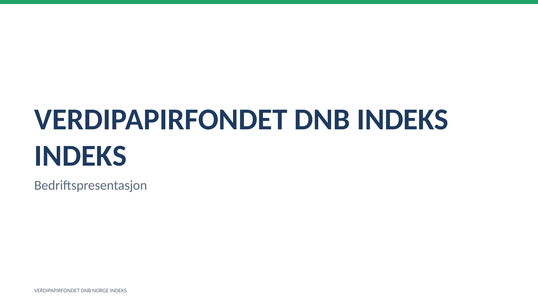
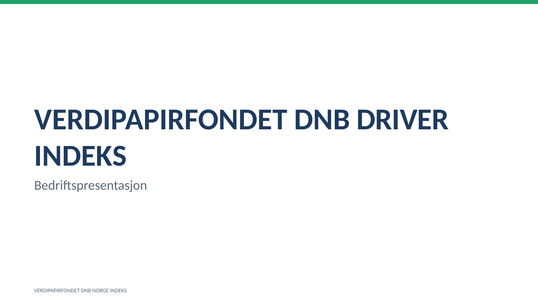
DNB INDEKS: INDEKS -> DRIVER (403, 119)
